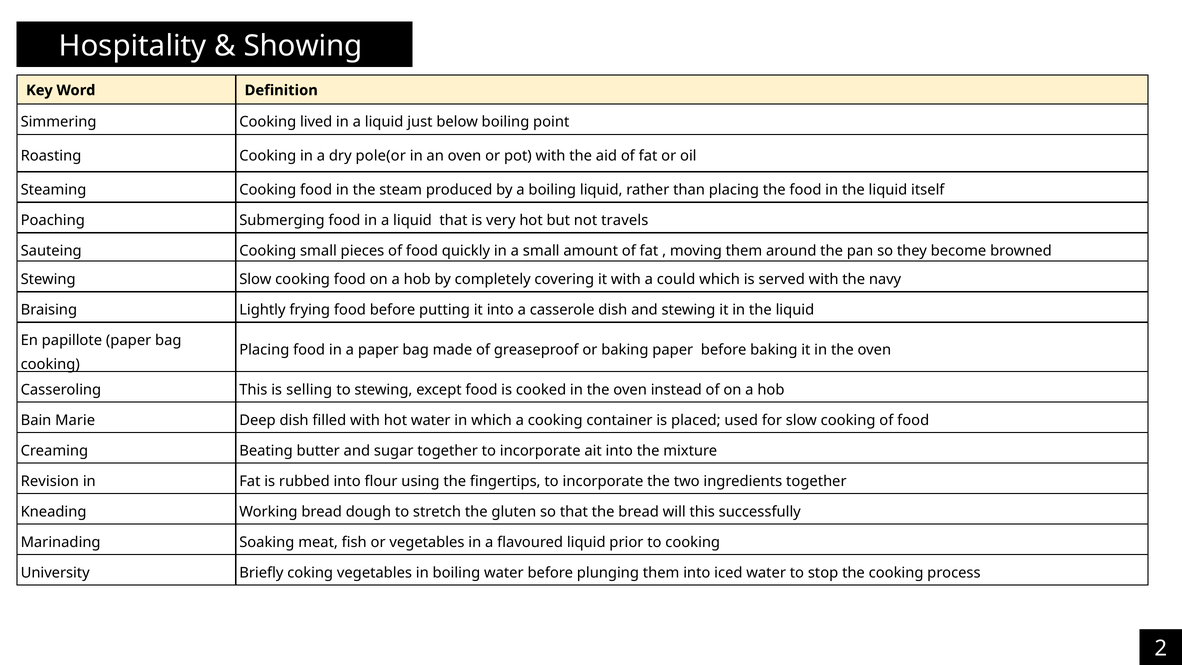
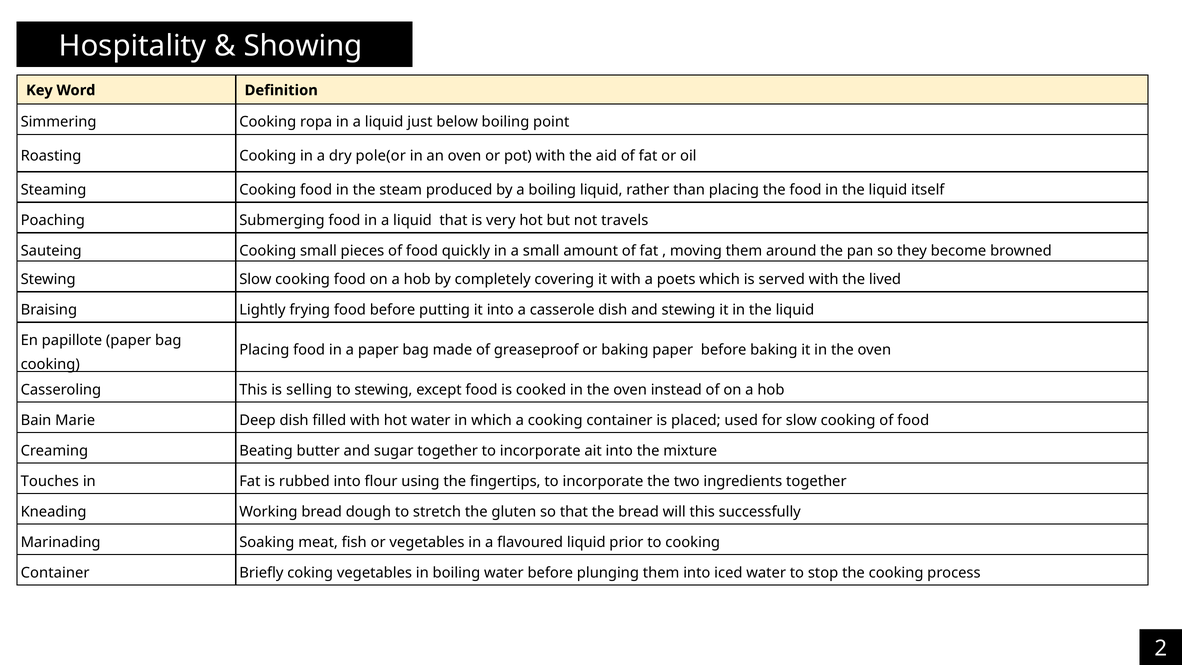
lived: lived -> ropa (316, 122)
could: could -> poets (676, 279)
navy: navy -> lived (885, 279)
Revision: Revision -> Touches (50, 481)
University: University -> Container (55, 573)
